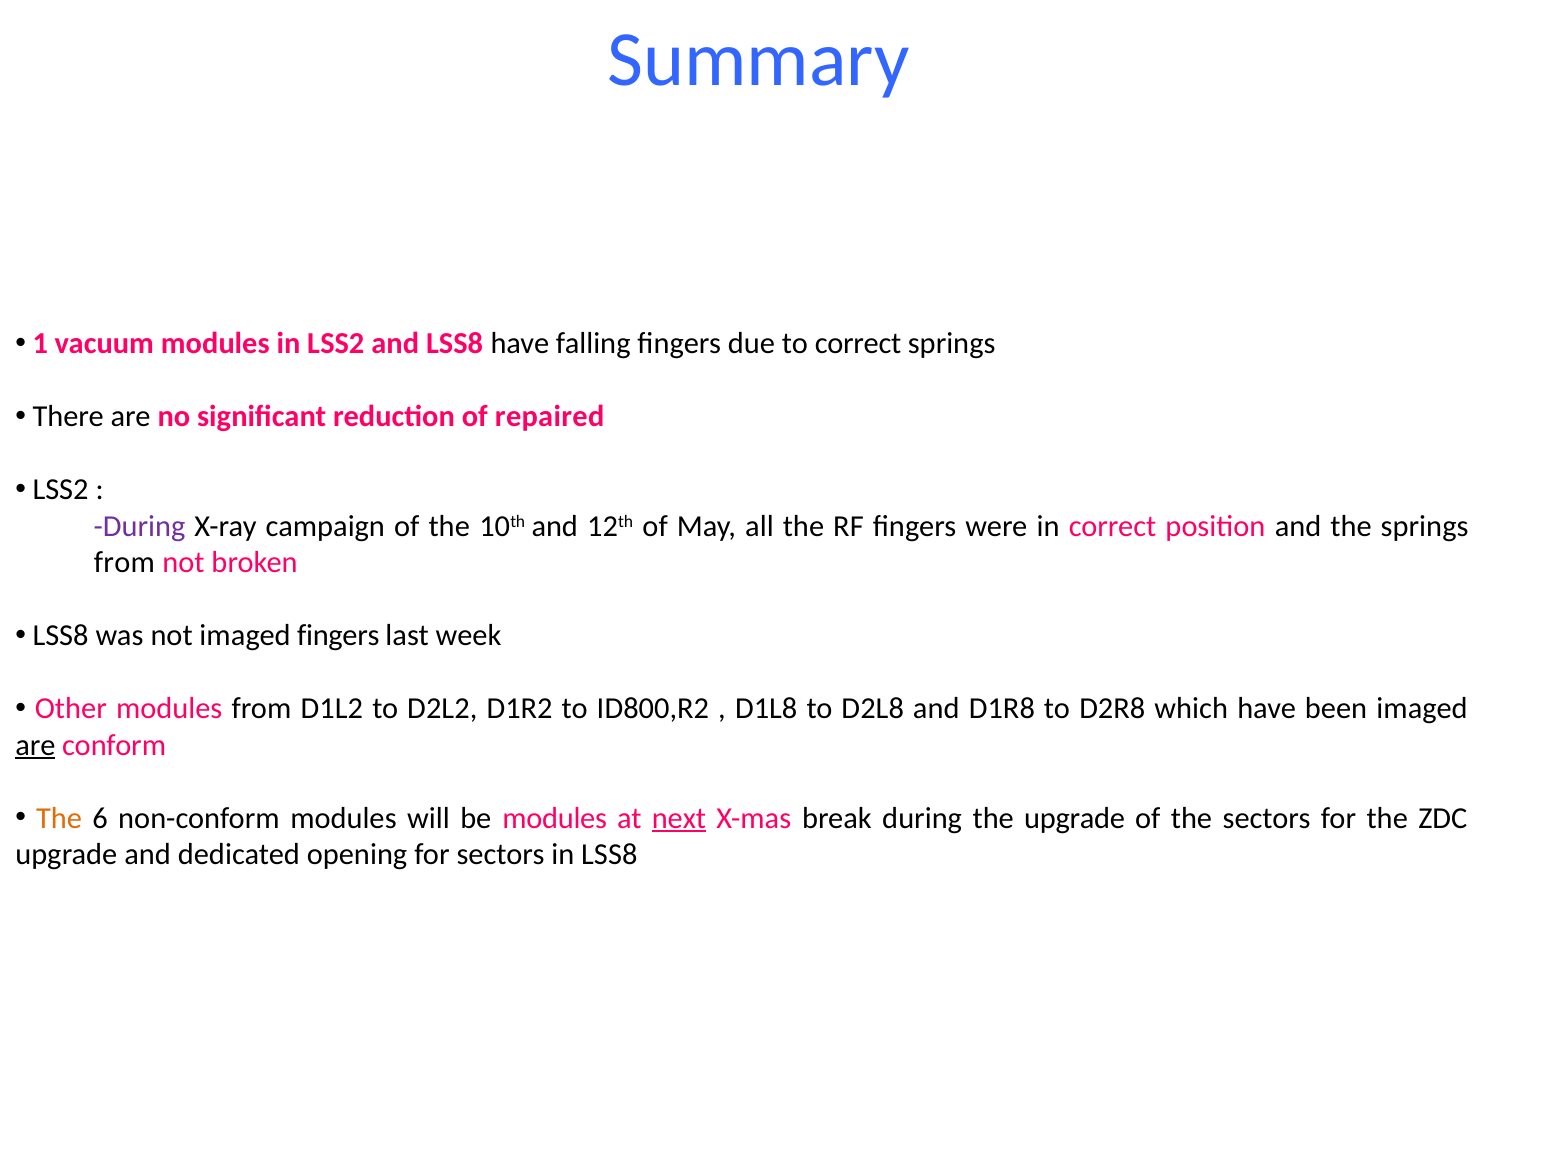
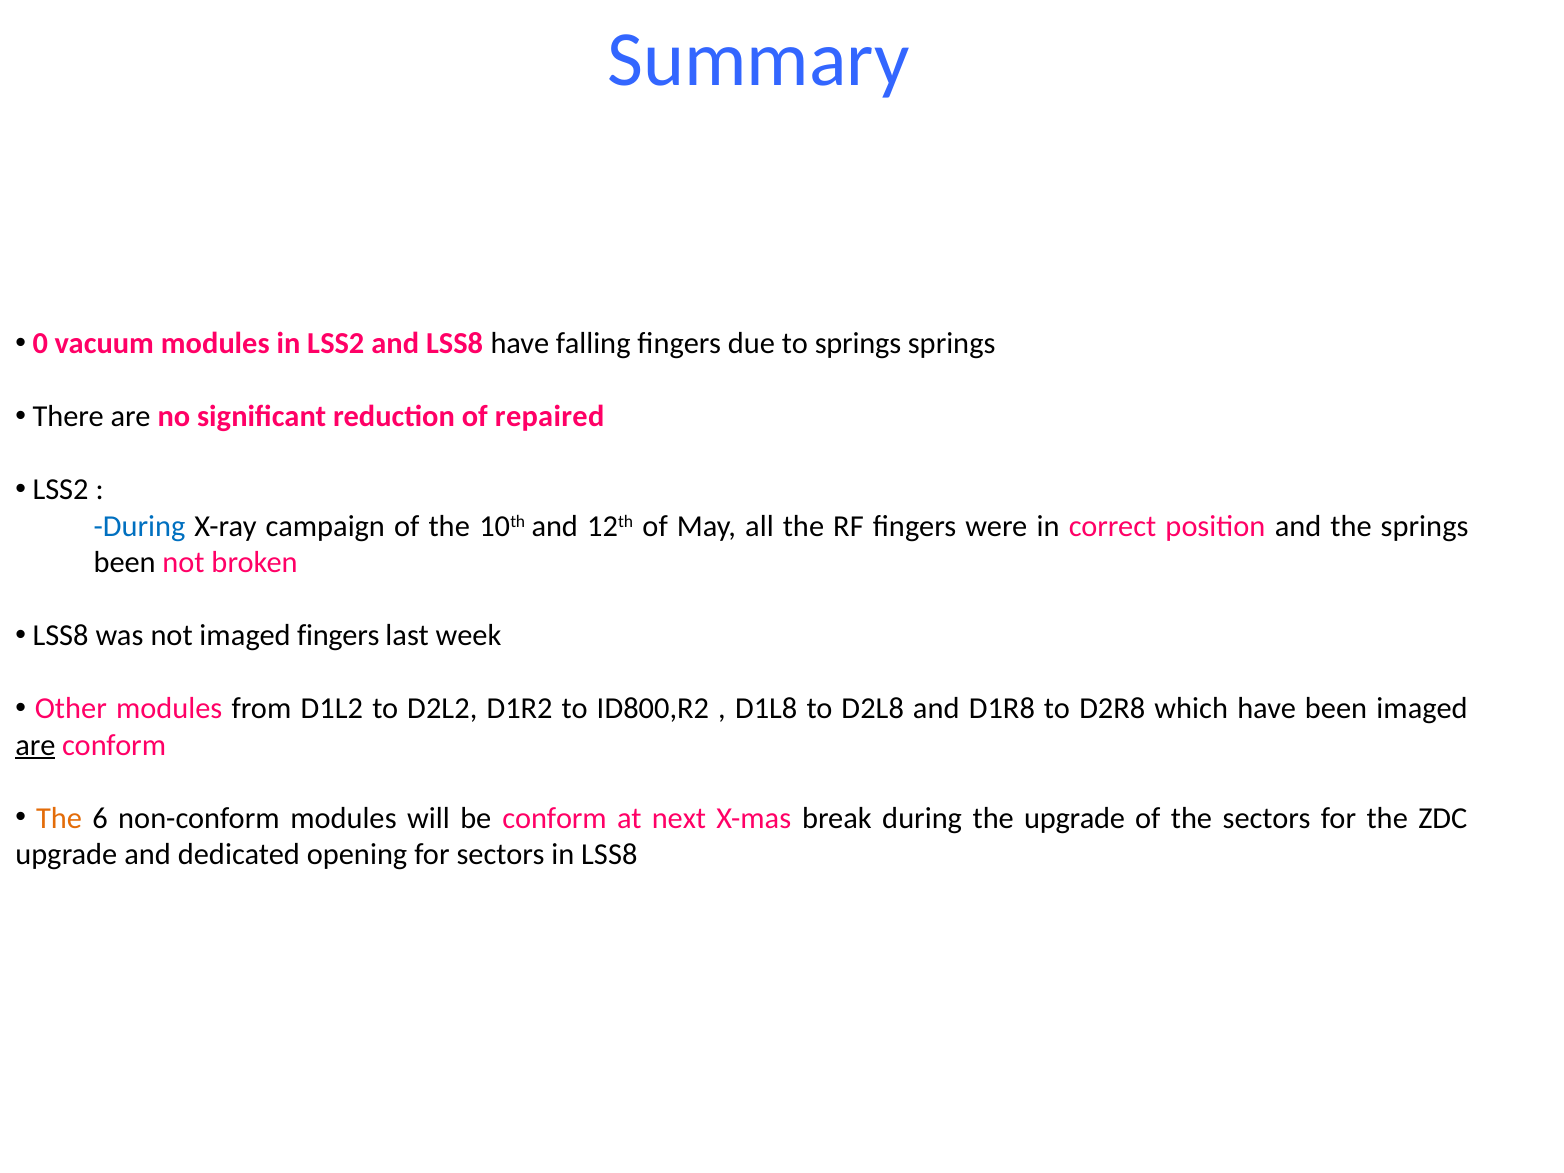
1: 1 -> 0 (40, 344)
to correct: correct -> springs (858, 344)
During colour: purple -> blue (140, 526)
from: from -> been (125, 563)
be modules: modules -> conform (555, 818)
next underline: present -> none (679, 818)
